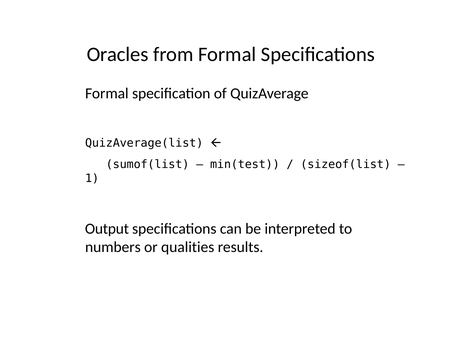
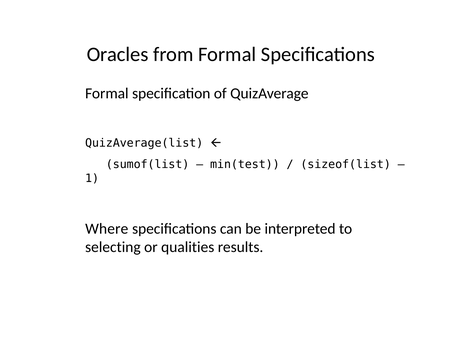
Output: Output -> Where (107, 229)
numbers: numbers -> selecting (113, 247)
